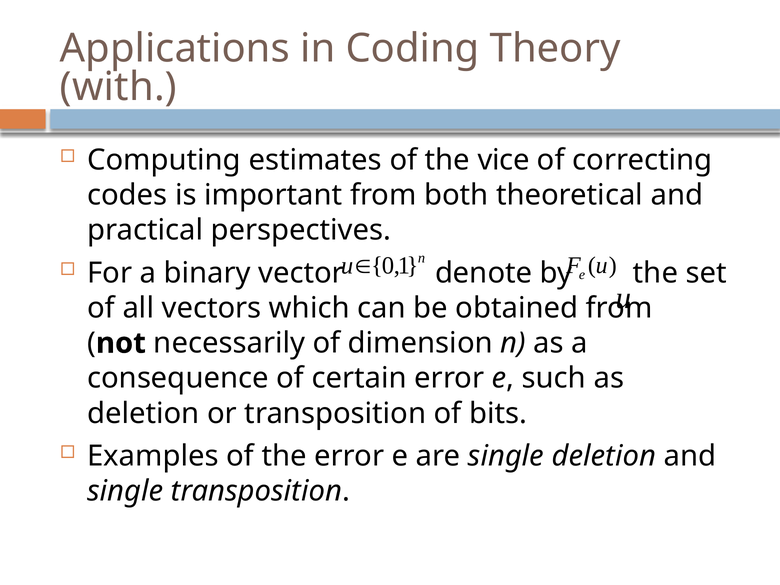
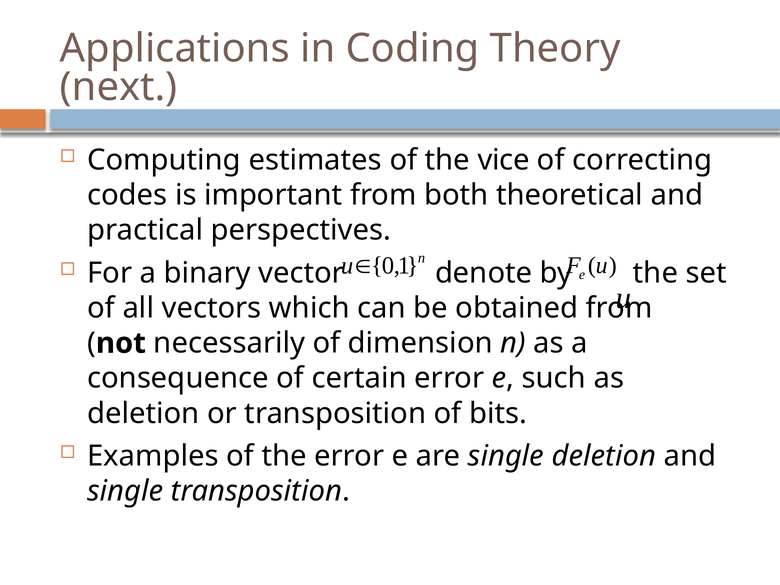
with: with -> next (119, 87)
